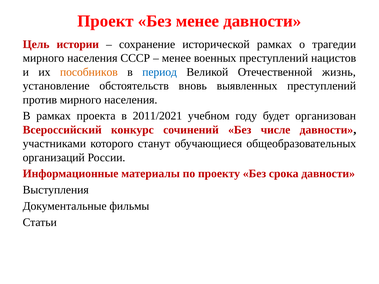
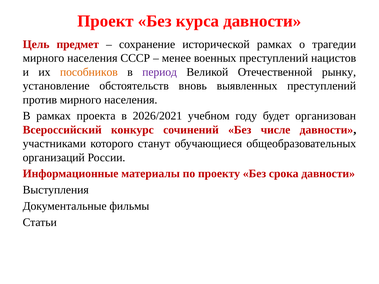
Без менее: менее -> курса (198, 21)
истории: истории -> предмет (78, 44)
период colour: blue -> purple (160, 72)
жизнь: жизнь -> рынку (339, 72)
2011/2021: 2011/2021 -> 2026/2021 (157, 116)
